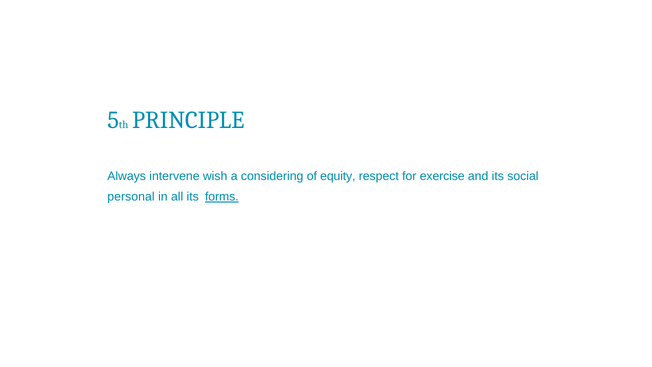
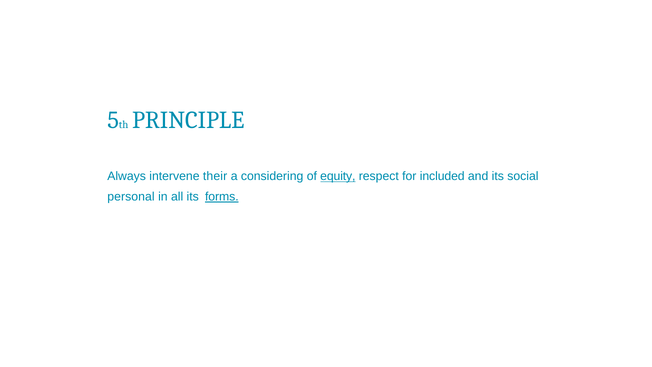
wish: wish -> their (215, 176)
equity underline: none -> present (338, 176)
exercise: exercise -> included (442, 176)
